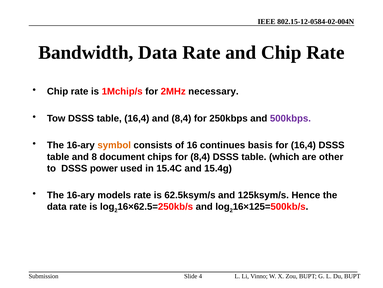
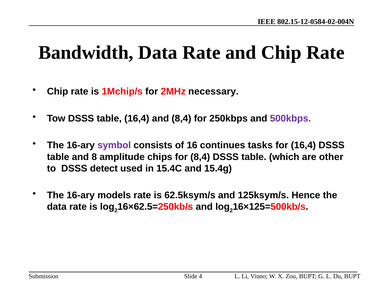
symbol colour: orange -> purple (114, 145)
basis: basis -> tasks (260, 145)
document: document -> amplitude (122, 156)
power: power -> detect (104, 168)
